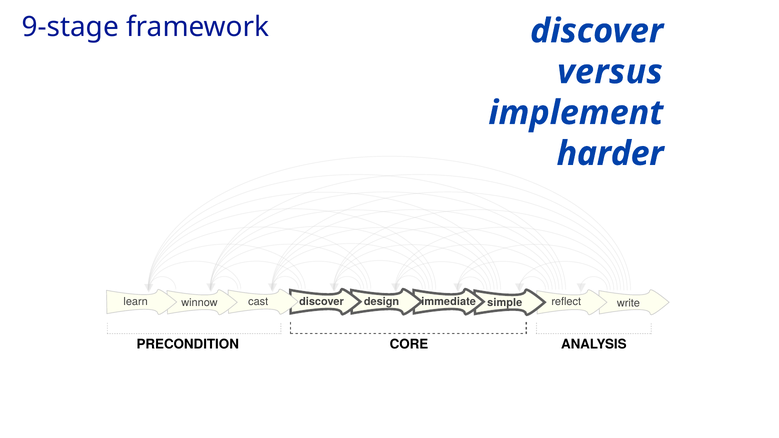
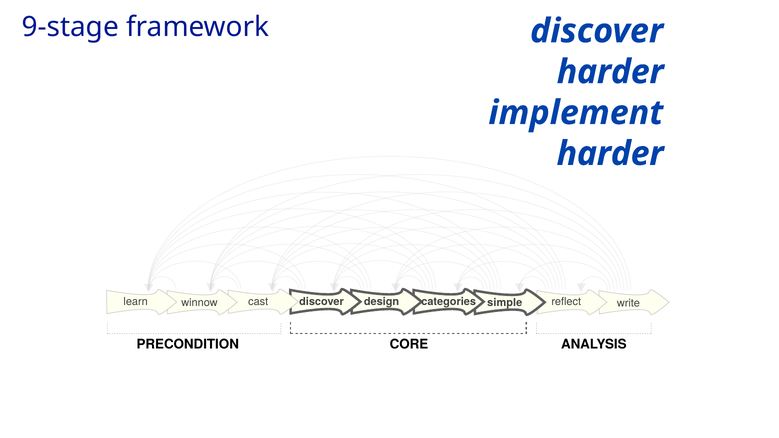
versus: versus -> harder (610, 72)
immediate: immediate -> categories (449, 302)
